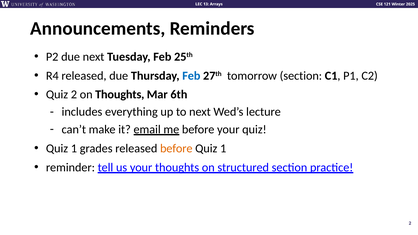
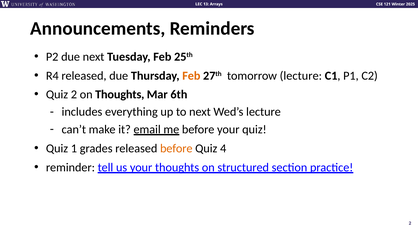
Feb colour: blue -> orange (191, 76)
tomorrow section: section -> lecture (301, 76)
1: 1 -> 4 (223, 149)
